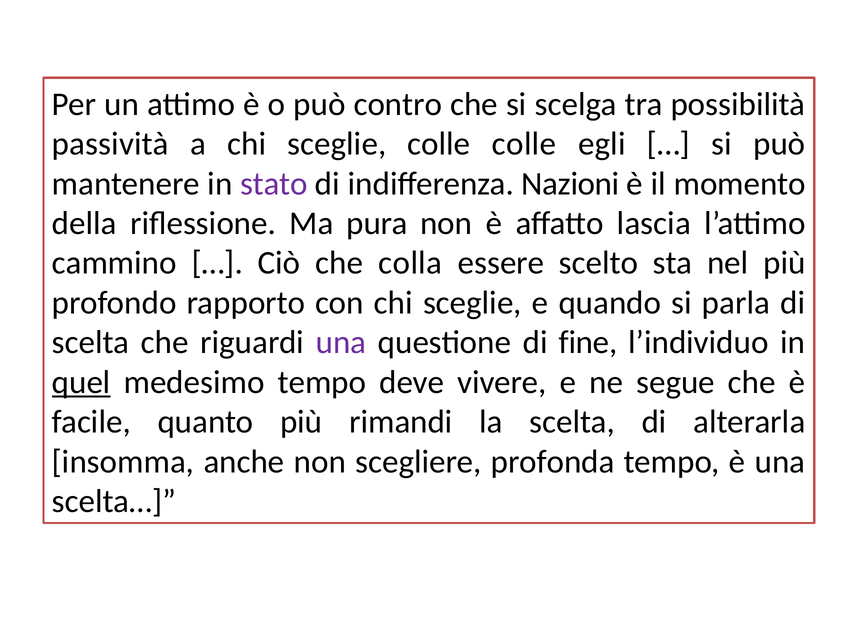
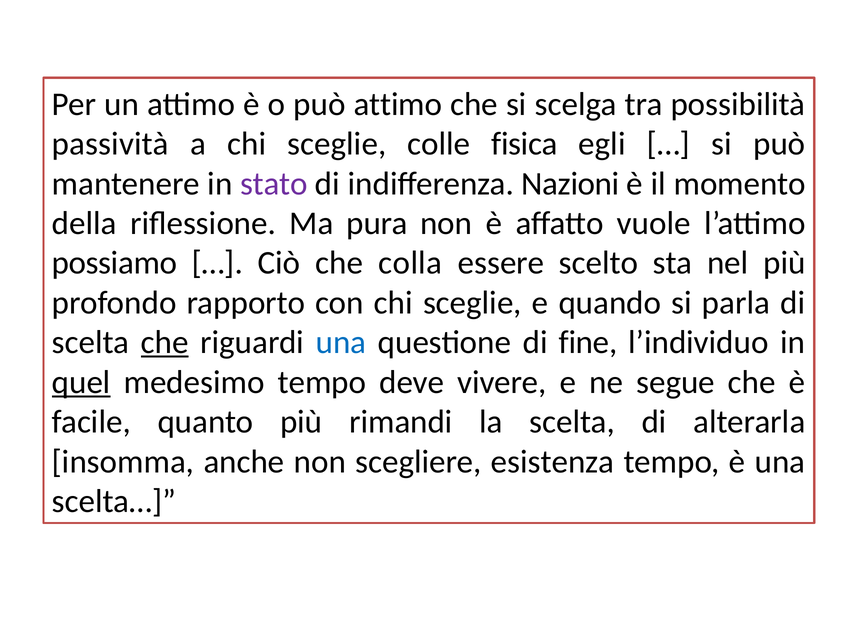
può contro: contro -> attimo (398, 104)
colle colle: colle -> fisica (524, 144)
lascia: lascia -> vuole (654, 223)
cammino: cammino -> possiamo (114, 263)
che underline: none -> present (165, 343)
una colour: purple -> blue (341, 343)
profonda: profonda -> esistenza (553, 462)
